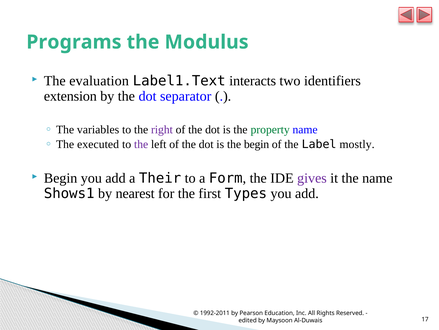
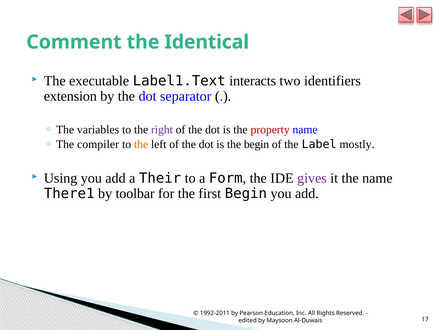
Programs: Programs -> Comment (74, 42)
Modulus: Modulus -> Identical (207, 42)
evaluation: evaluation -> executable (99, 81)
property colour: green -> red (270, 129)
executed: executed -> compiler (98, 144)
the colour: purple -> orange (141, 144)
Begin: Begin -> Using (61, 178)
Shows1: Shows1 -> There1 (69, 193)
nearest: nearest -> toolbar (135, 193)
first Types: Types -> Begin (246, 193)
